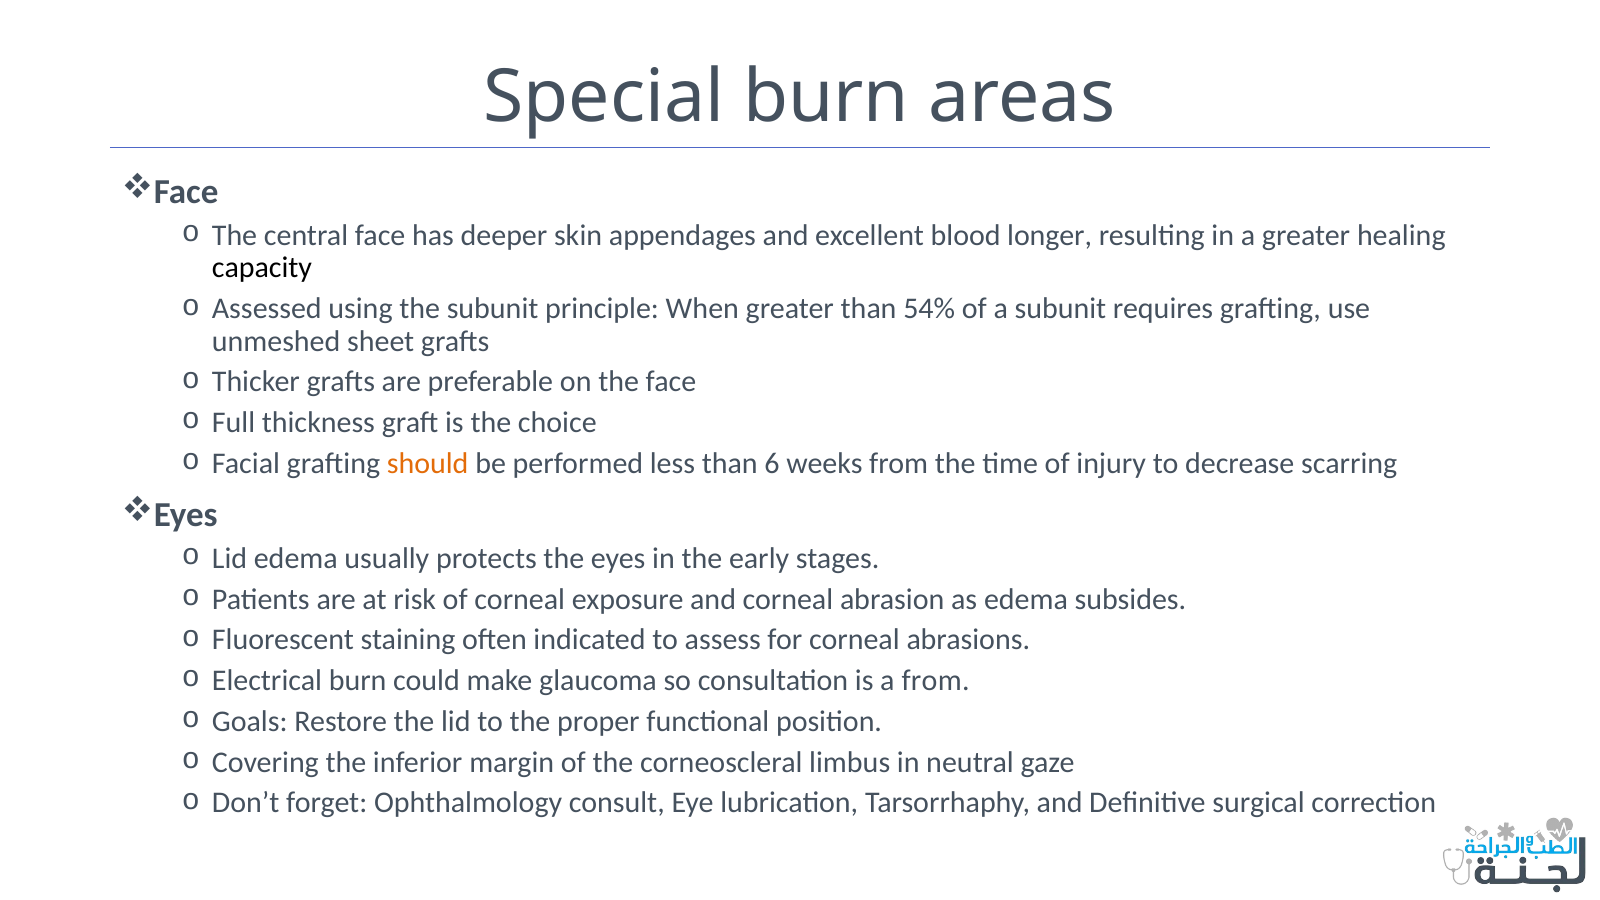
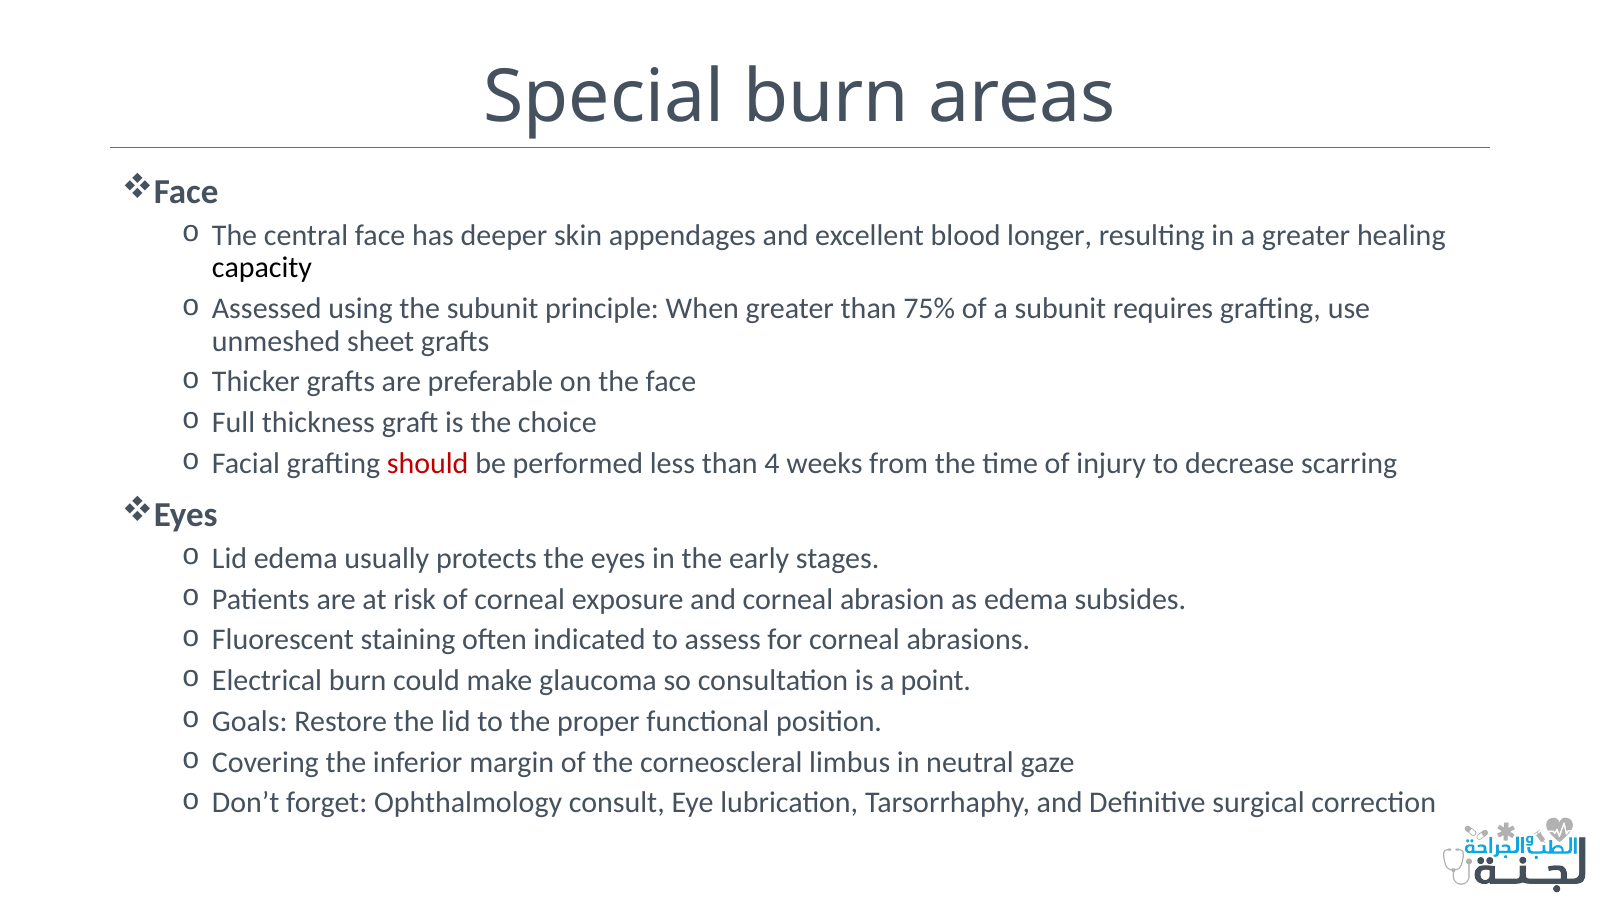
54%: 54% -> 75% (929, 309)
should colour: orange -> red (428, 463)
6: 6 -> 4 (772, 463)
a from: from -> point (936, 681)
